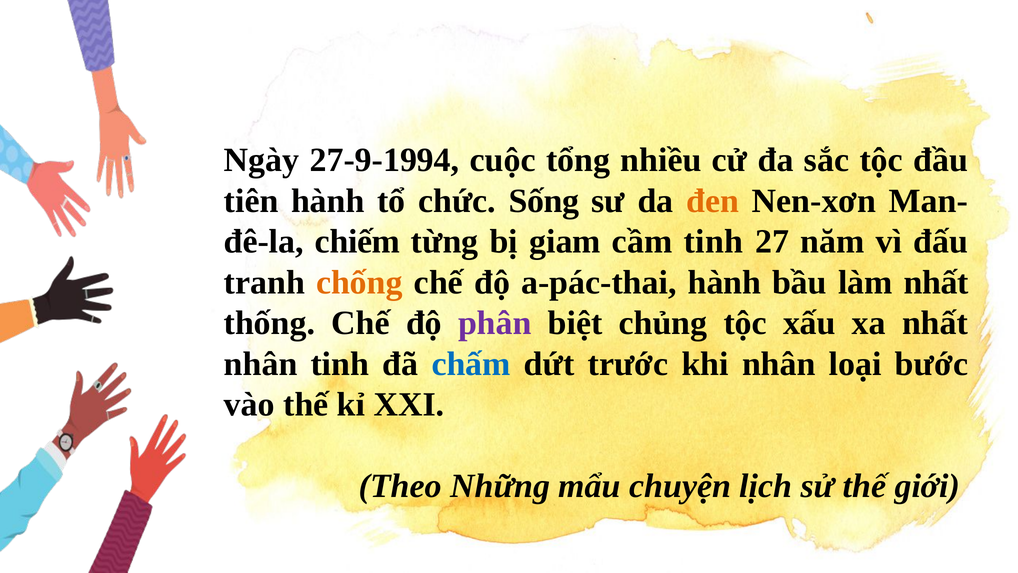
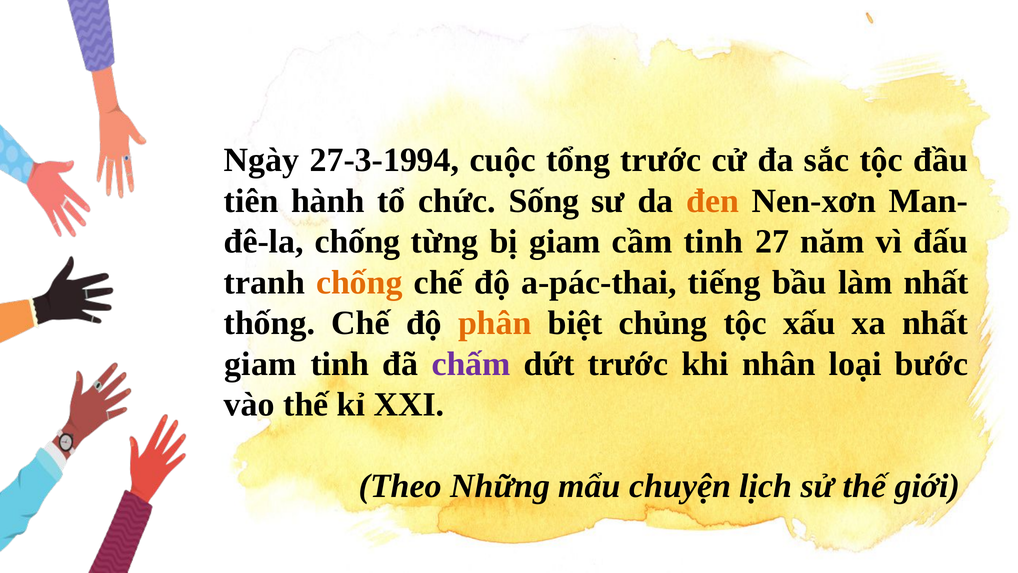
27-9-1994: 27-9-1994 -> 27-3-1994 (385, 160)
tổng nhiều: nhiều -> trước (661, 160)
chiếm: chiếm -> chống (358, 242)
a-pác-thai hành: hành -> tiếng (724, 282)
phân colour: purple -> orange (495, 323)
nhân: nhân -> giam (260, 364)
chấm colour: blue -> purple (471, 364)
